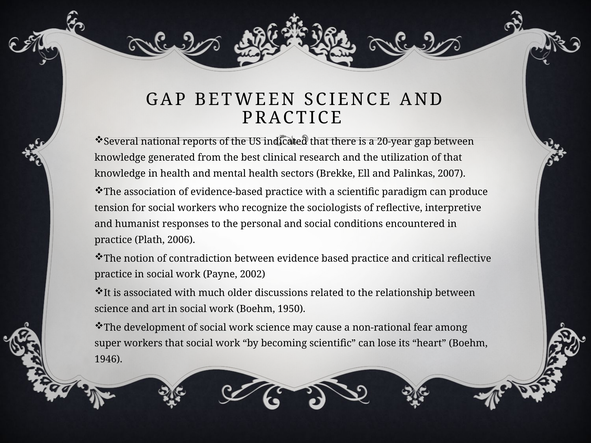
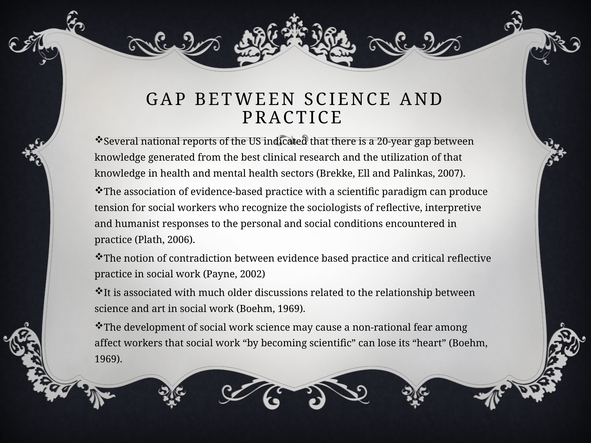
work Boehm 1950: 1950 -> 1969 (292, 309)
super: super -> affect (108, 344)
1946: 1946 -> 1969 (108, 360)
